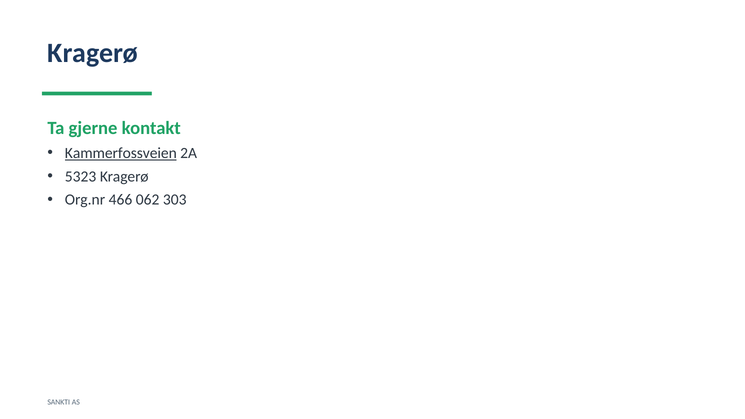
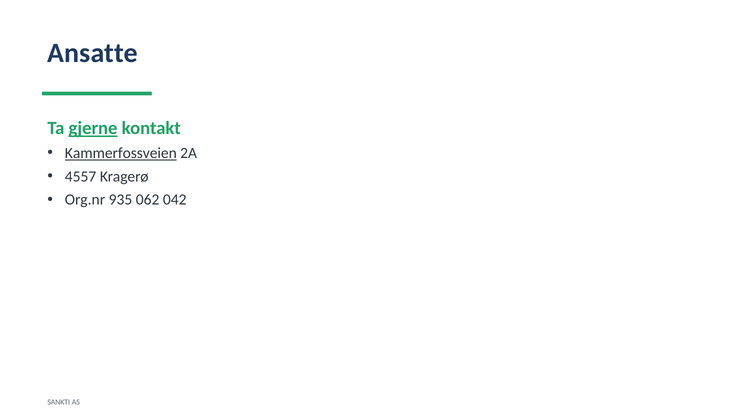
Kragerø: Kragerø -> Ansatte (93, 53)
gjerne underline: none -> present (93, 128)
5323: 5323 -> 4557 (81, 176)
466: 466 -> 935 (120, 200)
303: 303 -> 042 (175, 200)
